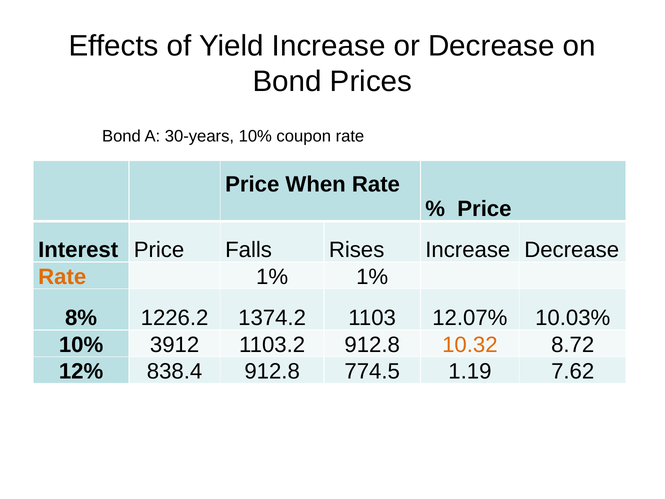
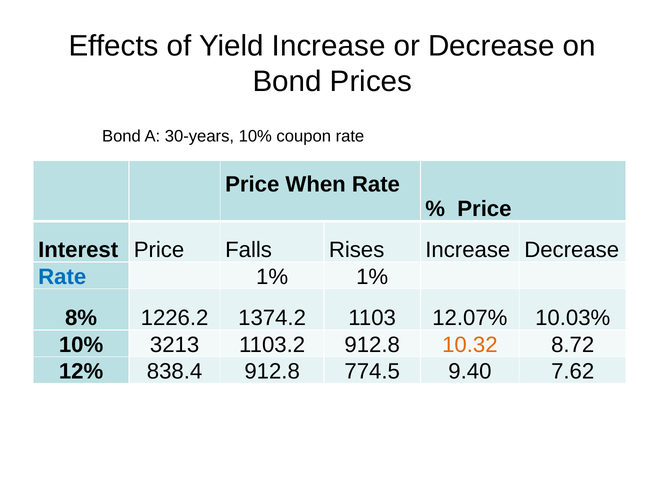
Rate colour: orange -> blue (62, 277)
3912: 3912 -> 3213 (175, 345)
1.19: 1.19 -> 9.40 (470, 371)
